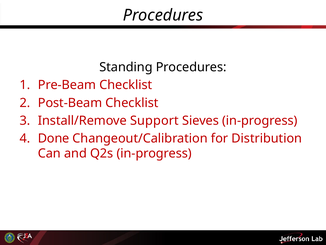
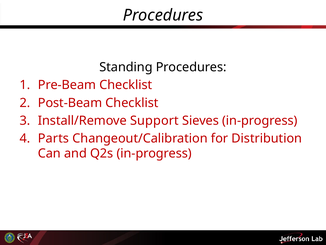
Done: Done -> Parts (53, 138)
